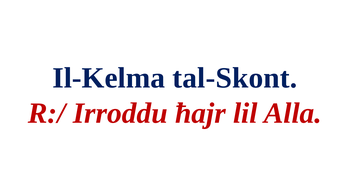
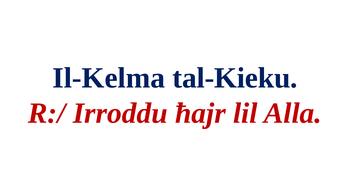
tal-Skont: tal-Skont -> tal-Kieku (235, 78)
